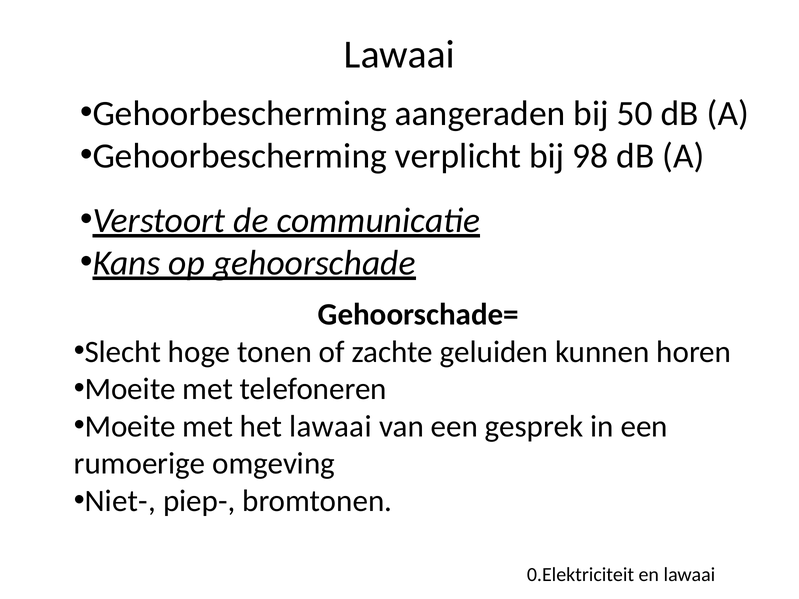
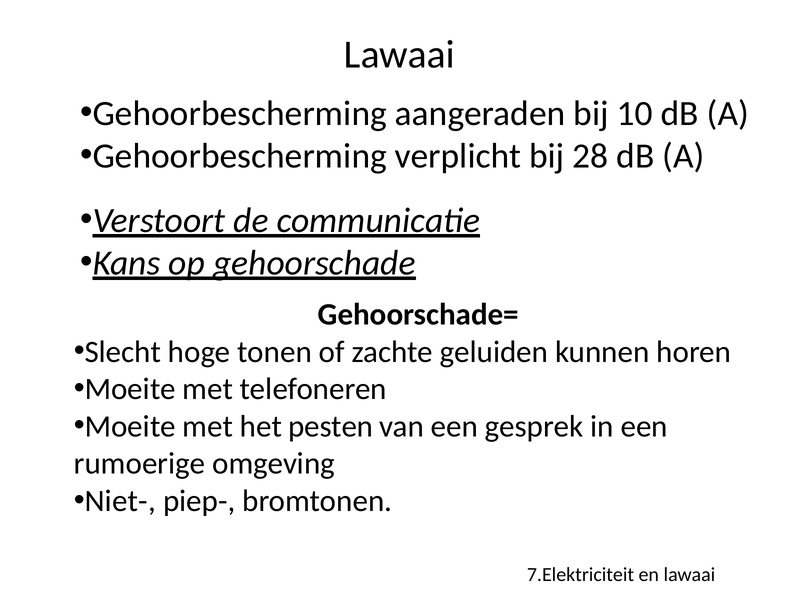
50: 50 -> 10 (635, 113)
98: 98 -> 28 (590, 156)
het lawaai: lawaai -> pesten (331, 427)
0.Elektriciteit: 0.Elektriciteit -> 7.Elektriciteit (581, 575)
